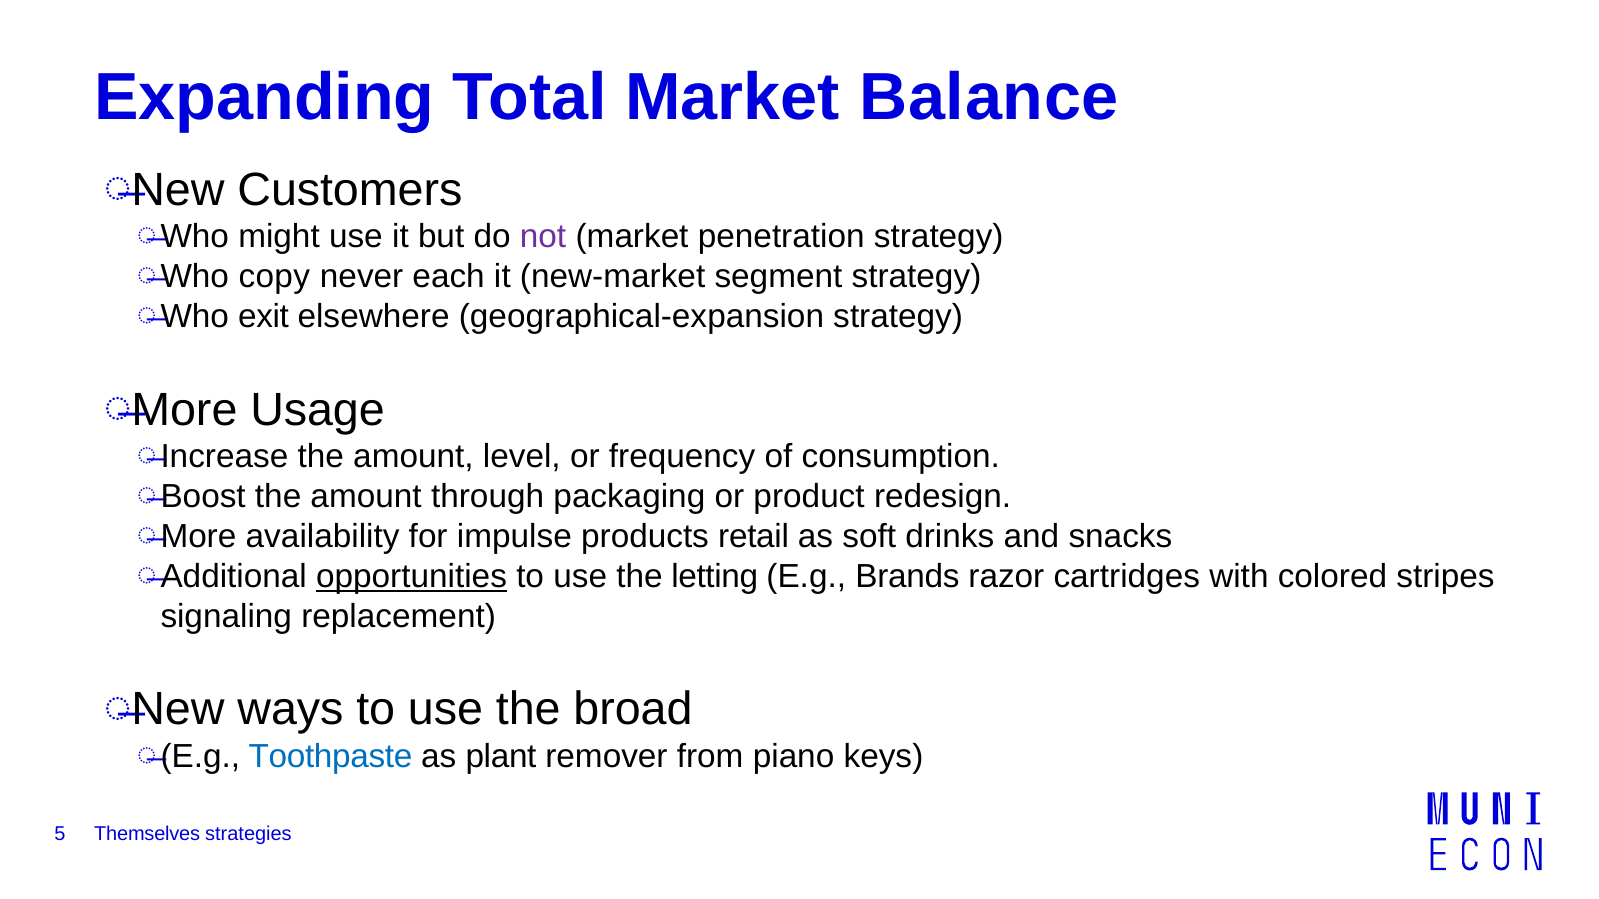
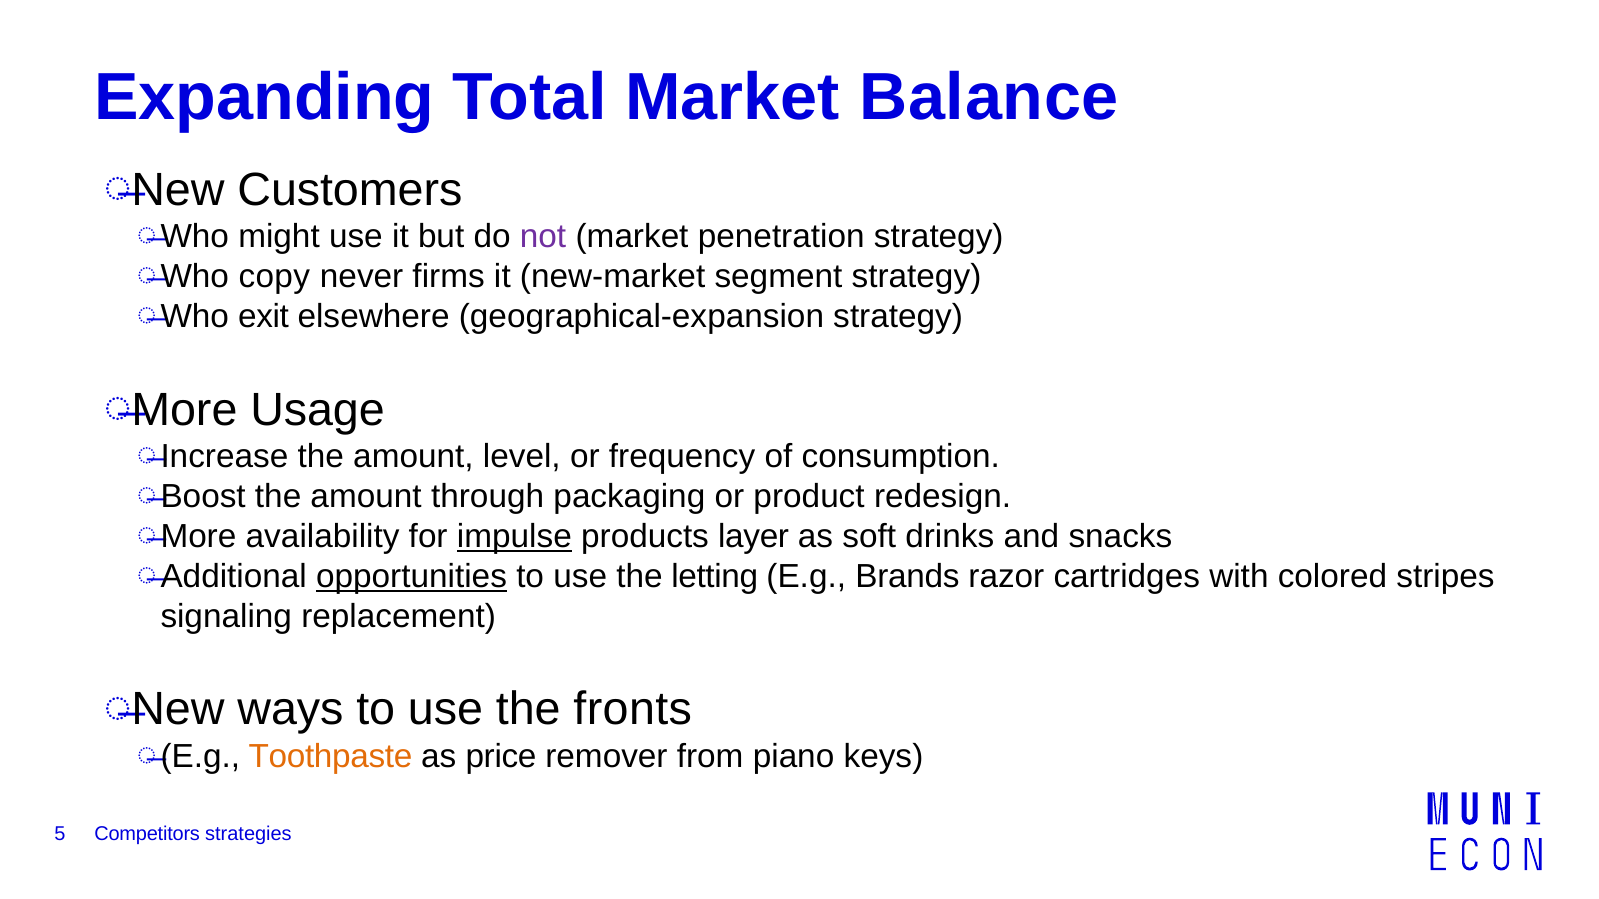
each: each -> firms (449, 277)
impulse underline: none -> present (514, 537)
retail: retail -> layer (754, 537)
broad: broad -> fronts (633, 710)
Toothpaste colour: blue -> orange (330, 757)
plant: plant -> price (501, 757)
Themselves: Themselves -> Competitors (147, 835)
